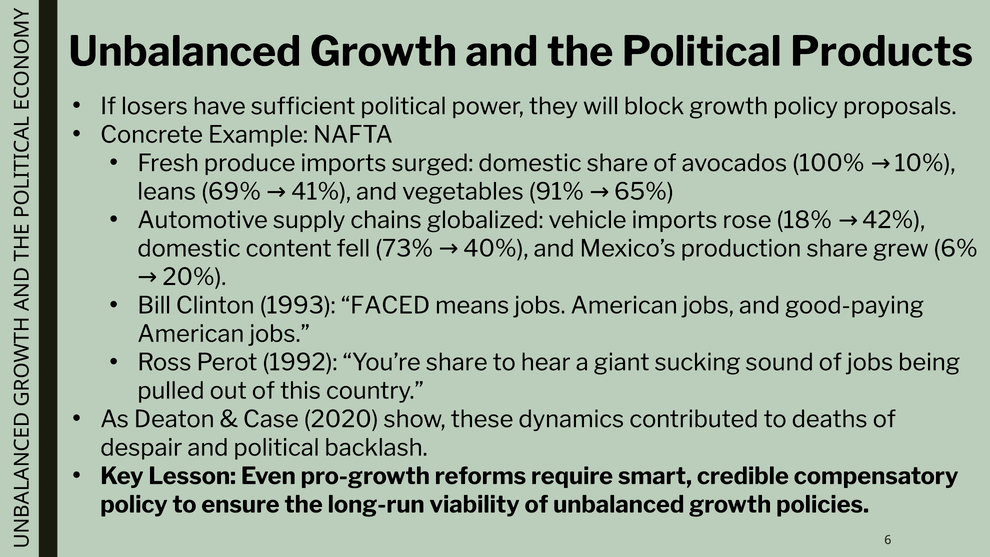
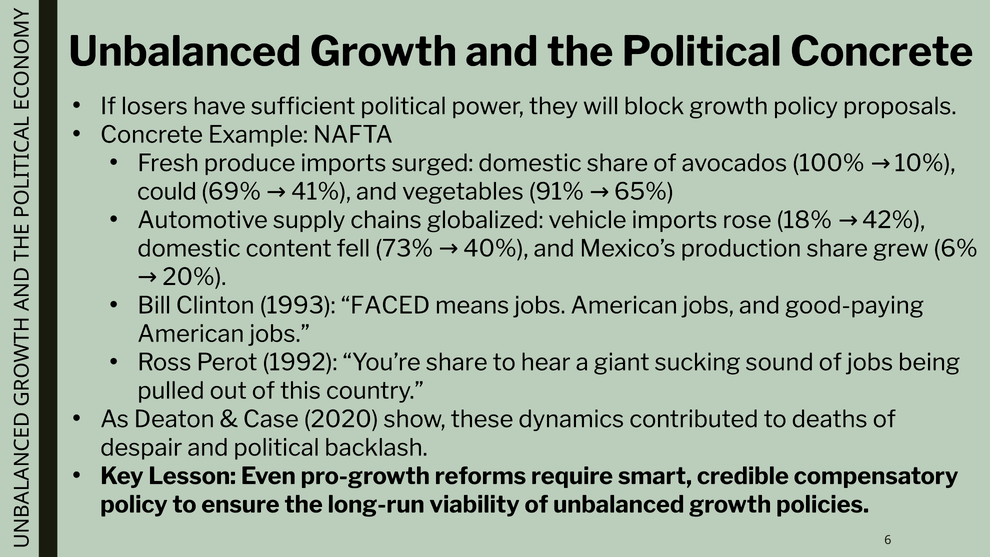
Political Products: Products -> Concrete (882, 52)
leans: leans -> could (167, 192)
